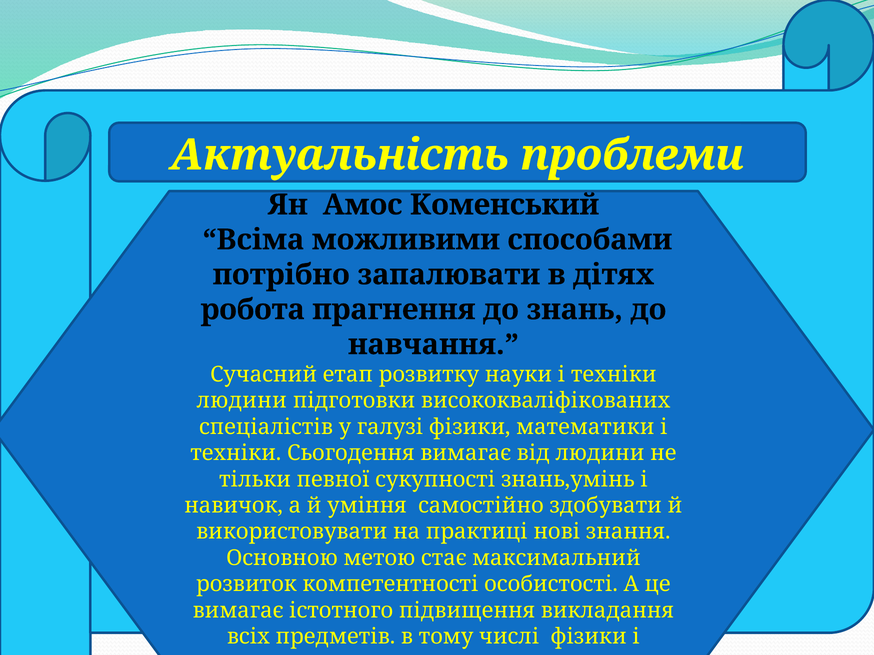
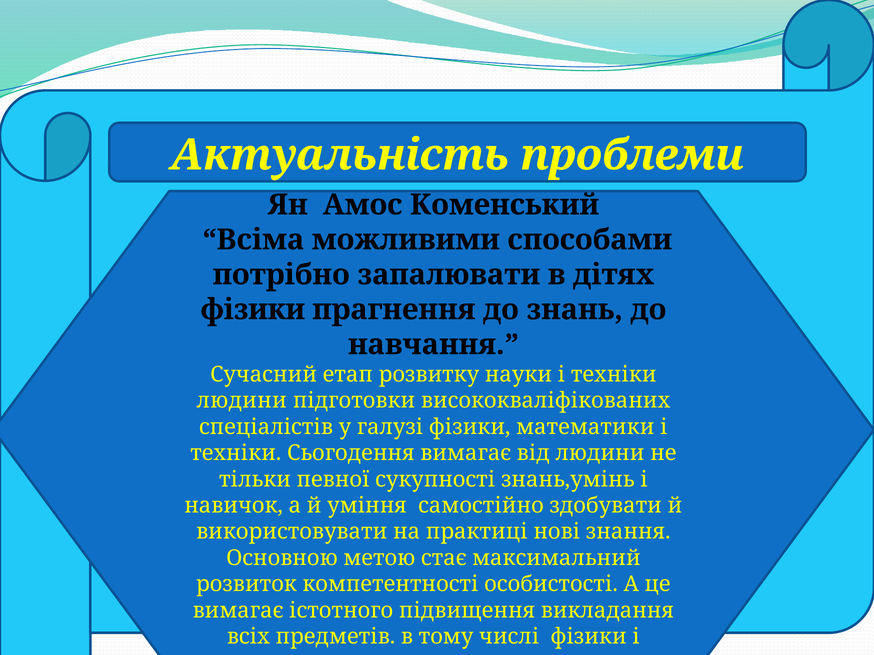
робота: робота -> фізики (253, 310)
